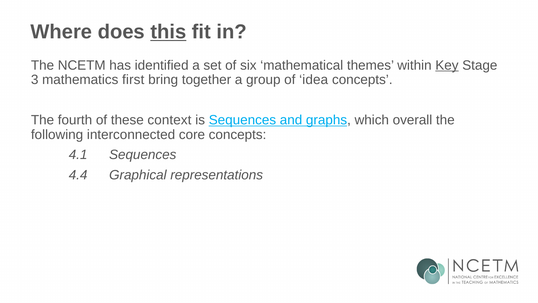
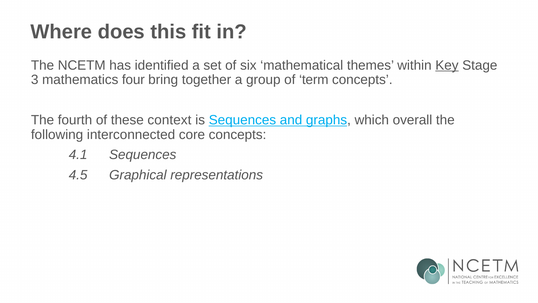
this underline: present -> none (168, 32)
first: first -> four (133, 80)
idea: idea -> term (314, 80)
4.4: 4.4 -> 4.5 (78, 175)
